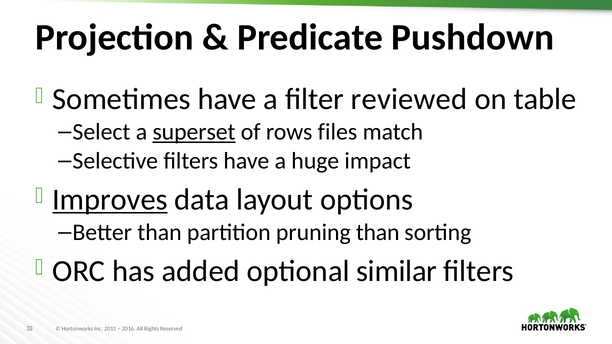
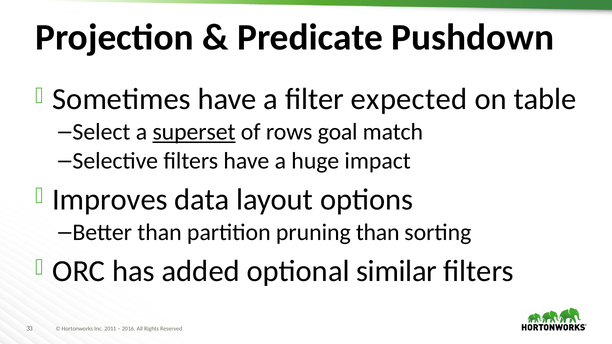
reviewed: reviewed -> expected (409, 99)
files: files -> goal (338, 132)
Improves underline: present -> none (110, 200)
